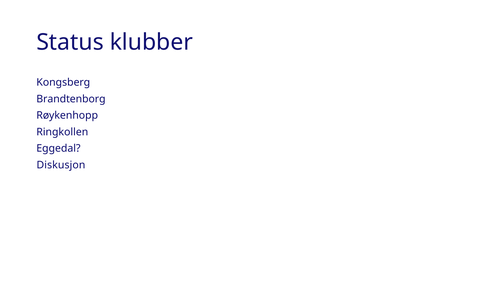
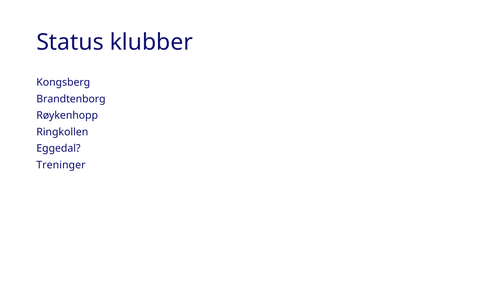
Diskusjon: Diskusjon -> Treninger (61, 165)
